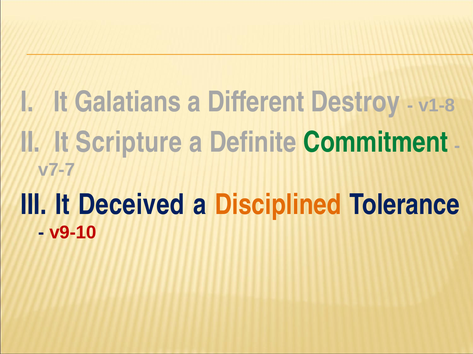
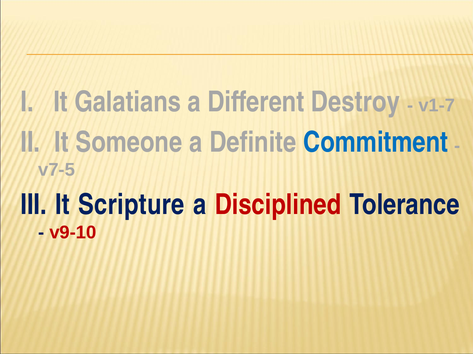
v1-8: v1-8 -> v1-7 (437, 106)
Scripture: Scripture -> Someone (129, 143)
Commitment colour: green -> blue (376, 143)
v7-7: v7-7 -> v7-5 (57, 170)
Deceived: Deceived -> Scripture (131, 205)
Disciplined colour: orange -> red (278, 205)
